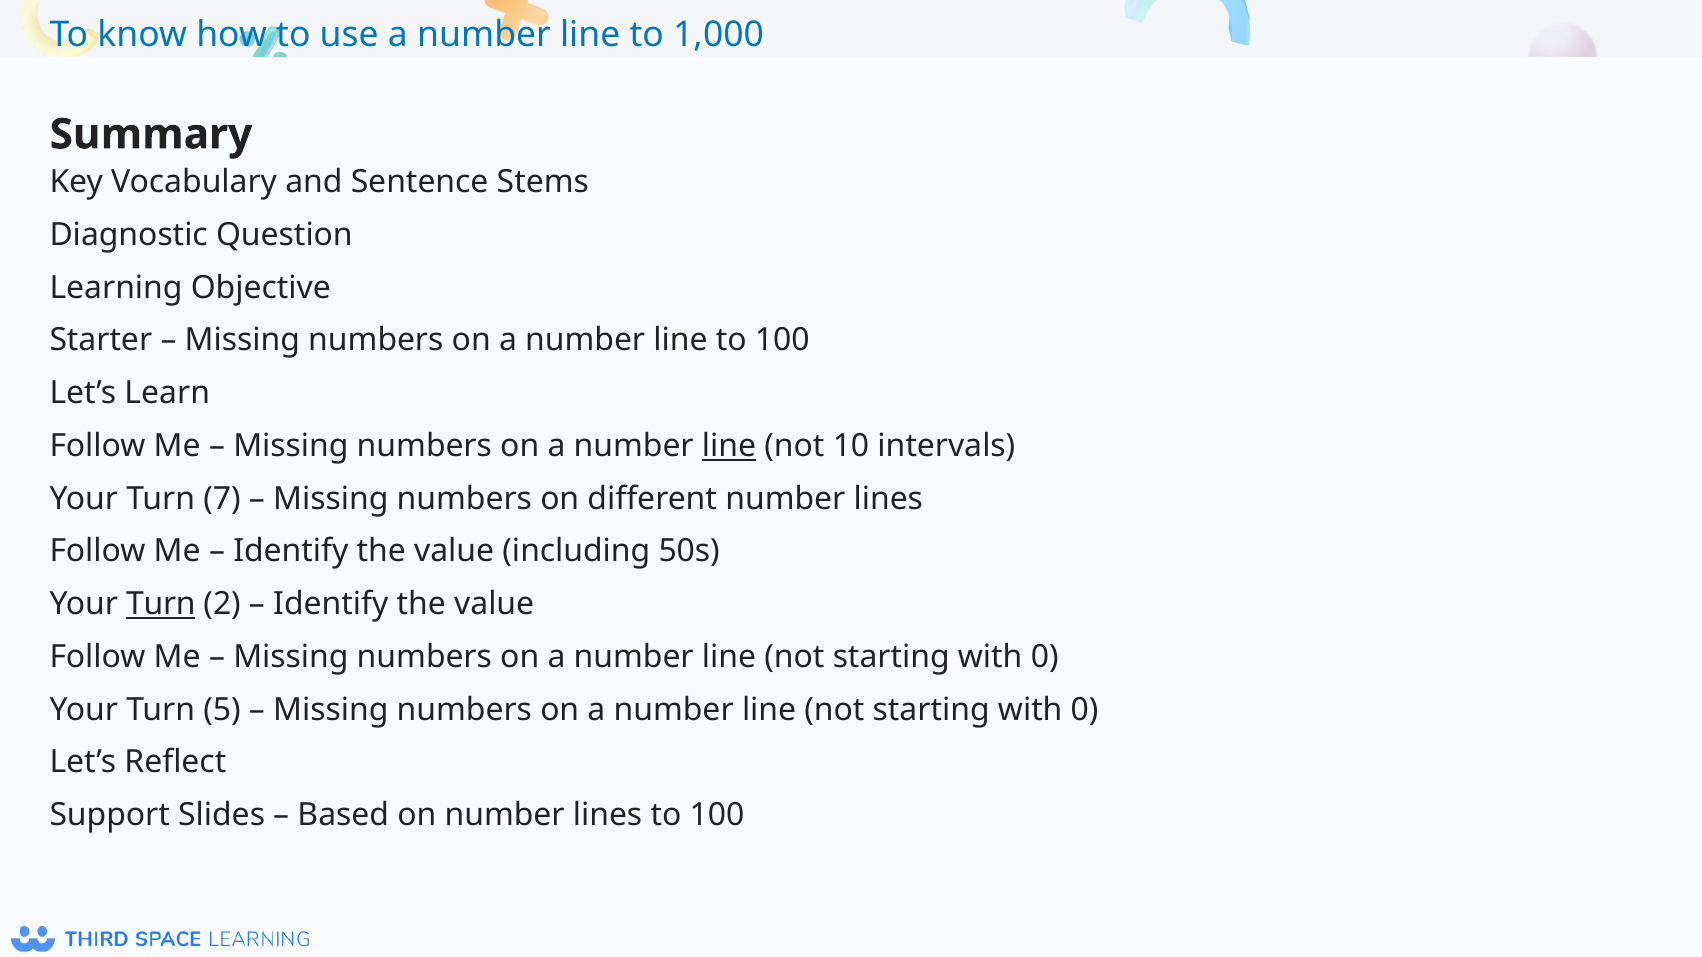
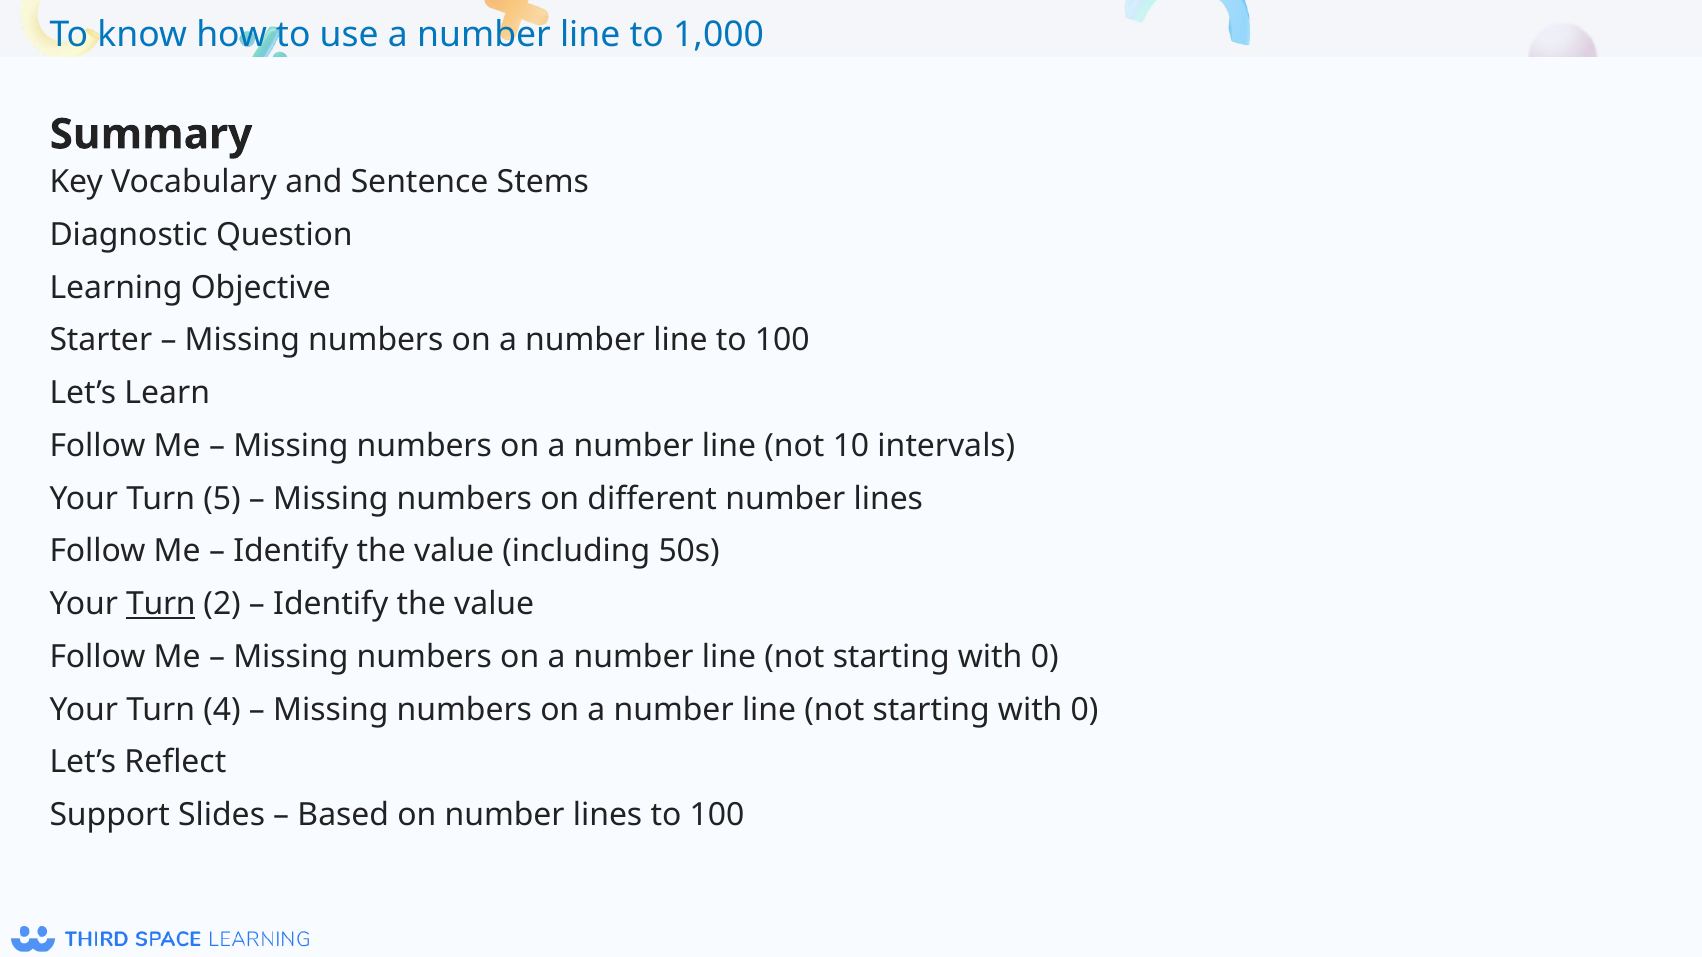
line underline: present -> none (729, 446)
7: 7 -> 5 (222, 499)
5: 5 -> 4 (222, 710)
